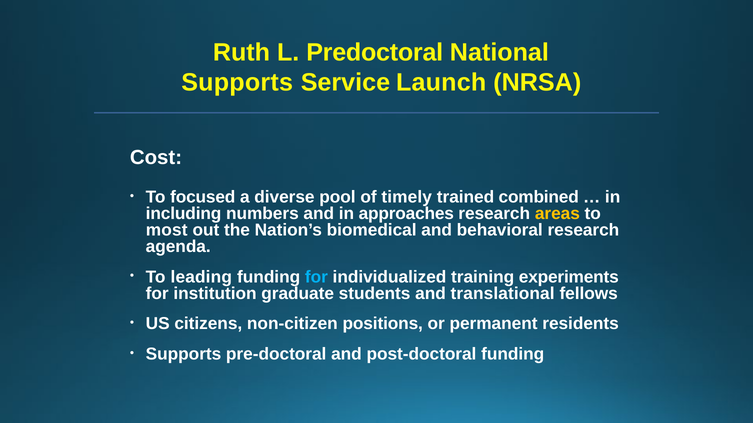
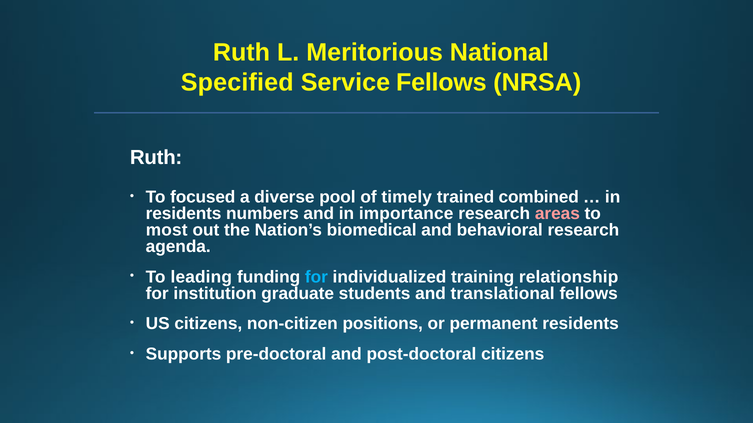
Predoctoral: Predoctoral -> Meritorious (375, 53)
Supports: Supports -> Specified (237, 83)
Service Launch: Launch -> Fellows (441, 83)
Cost: Cost -> Ruth (156, 158)
including: including -> residents (184, 214)
approaches: approaches -> importance (406, 214)
areas colour: yellow -> pink (557, 214)
experiments: experiments -> relationship (569, 277)
post-doctoral funding: funding -> citizens (513, 354)
